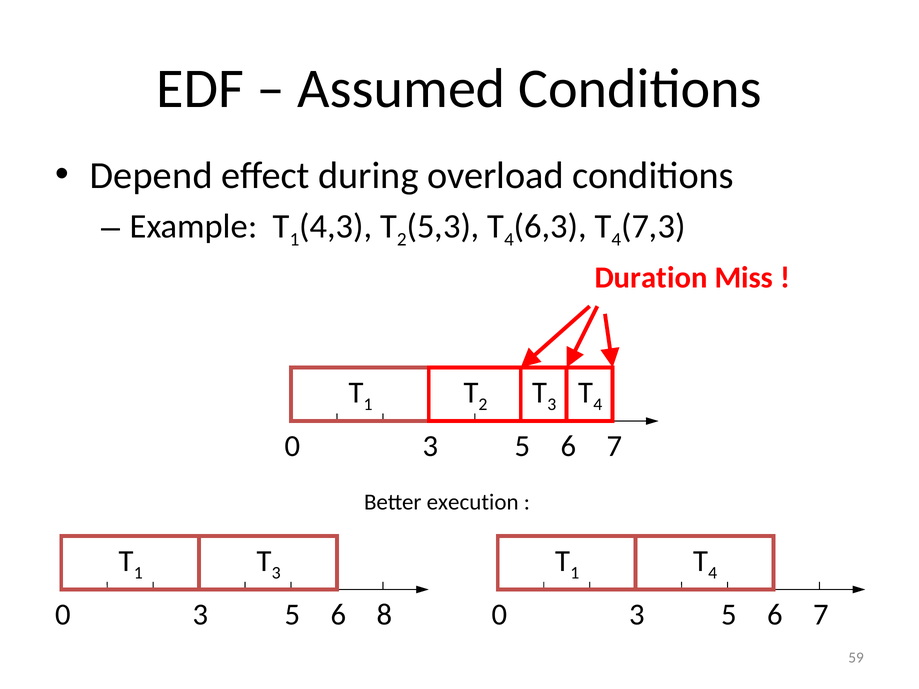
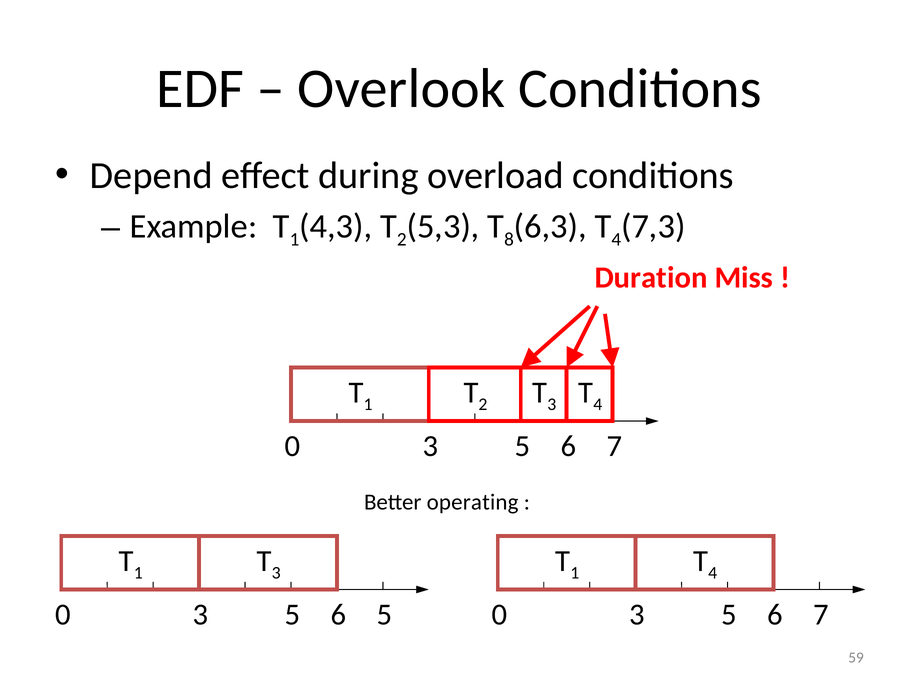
Assumed: Assumed -> Overlook (401, 89)
4: 4 -> 8 (509, 240)
execution: execution -> operating (473, 502)
0 8: 8 -> 5 (385, 615)
